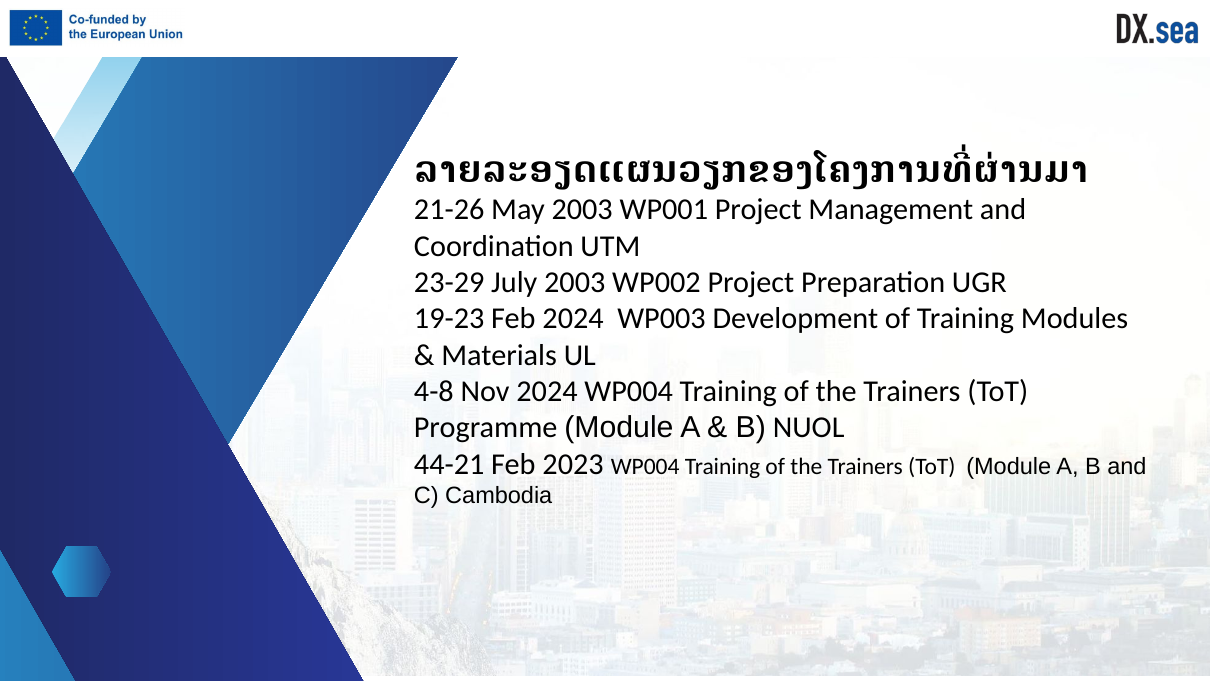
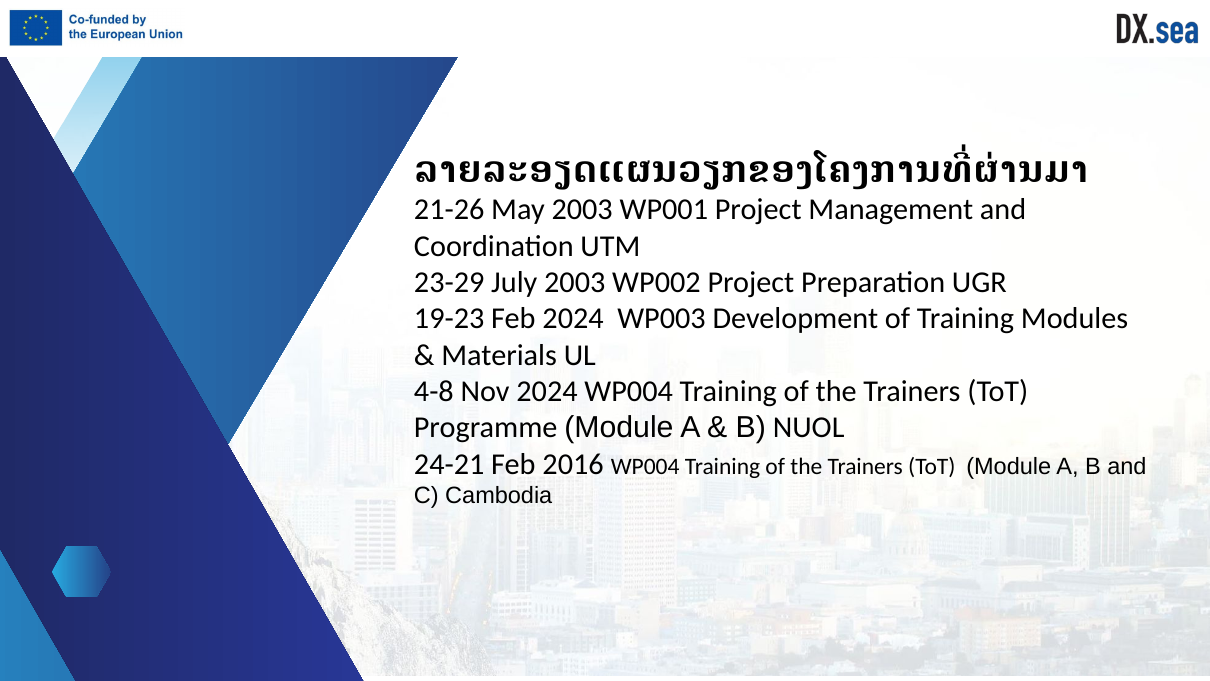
44-21: 44-21 -> 24-21 (449, 464)
2023: 2023 -> 2016 (573, 464)
